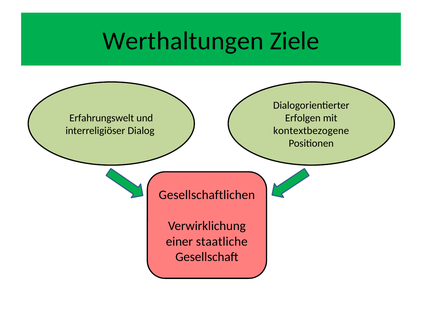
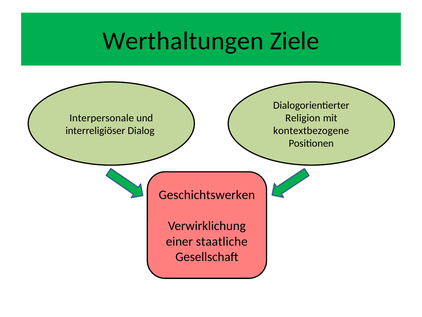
Erfolgen: Erfolgen -> Religion (303, 118)
Erfahrungswelt: Erfahrungswelt -> Interpersonale (102, 118)
Gesellschaftlichen: Gesellschaftlichen -> Geschichtswerken (207, 195)
